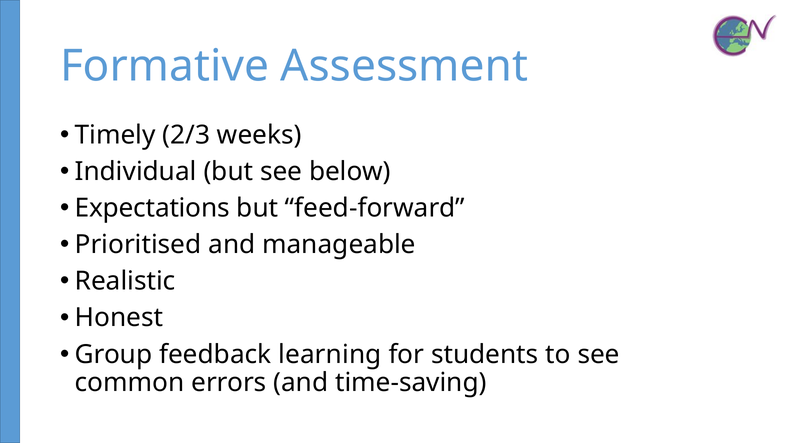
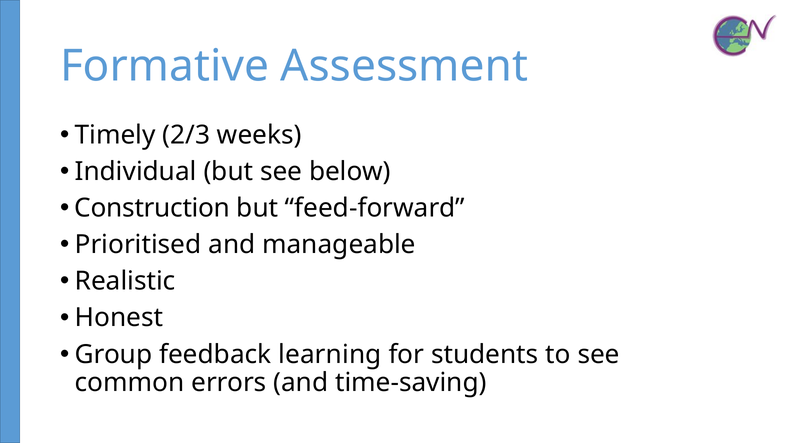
Expectations: Expectations -> Construction (152, 208)
